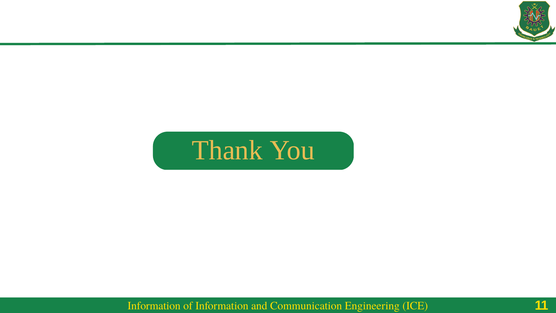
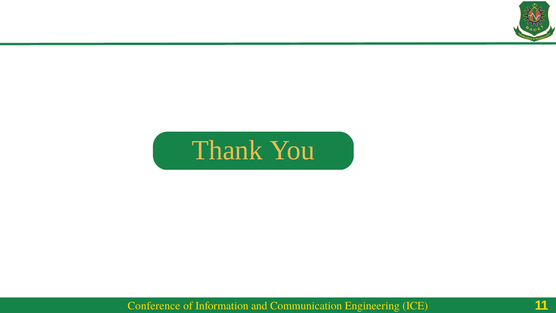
Information: Information -> Conference (154, 306)
